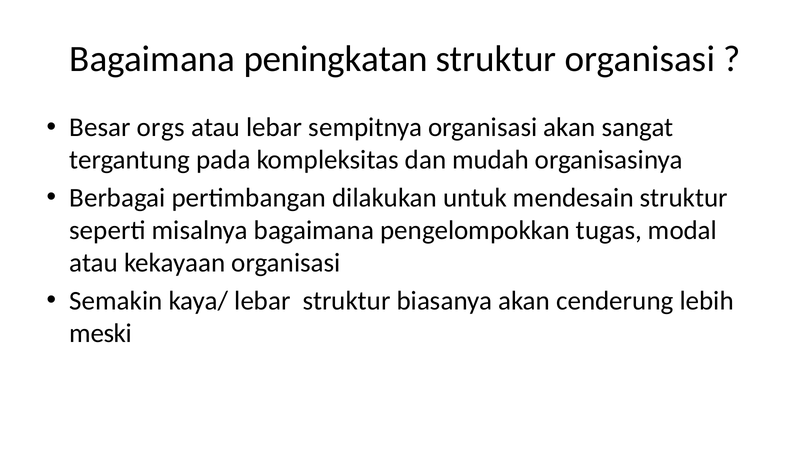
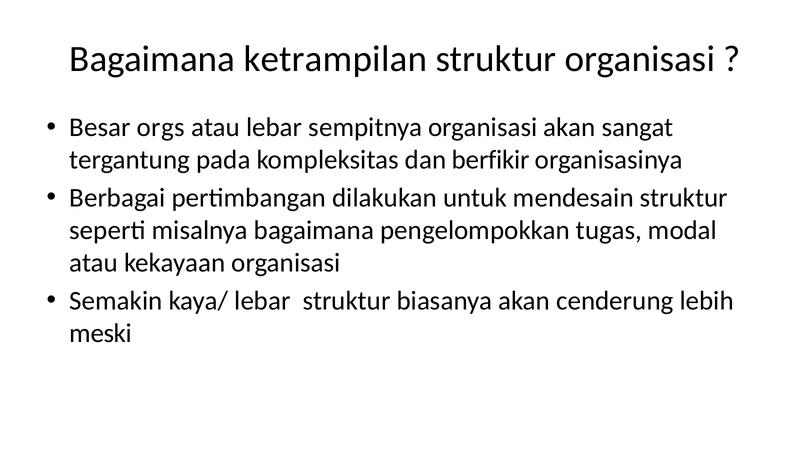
peningkatan: peningkatan -> ketrampilan (335, 59)
mudah: mudah -> berfikir (491, 160)
